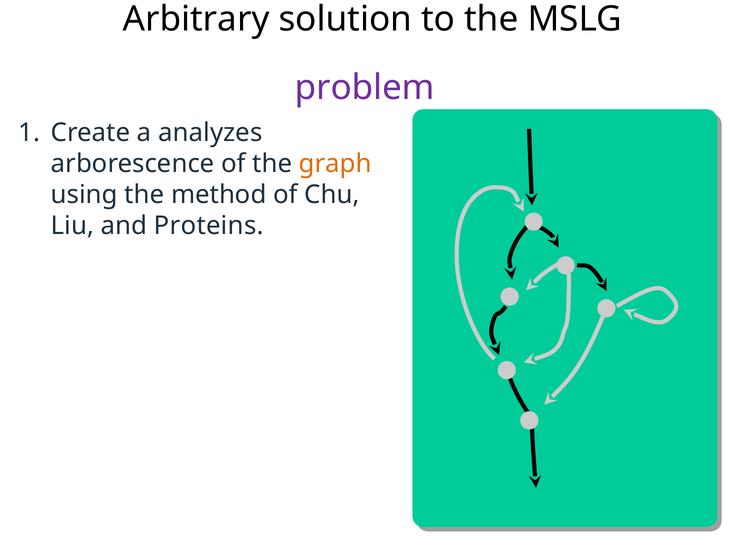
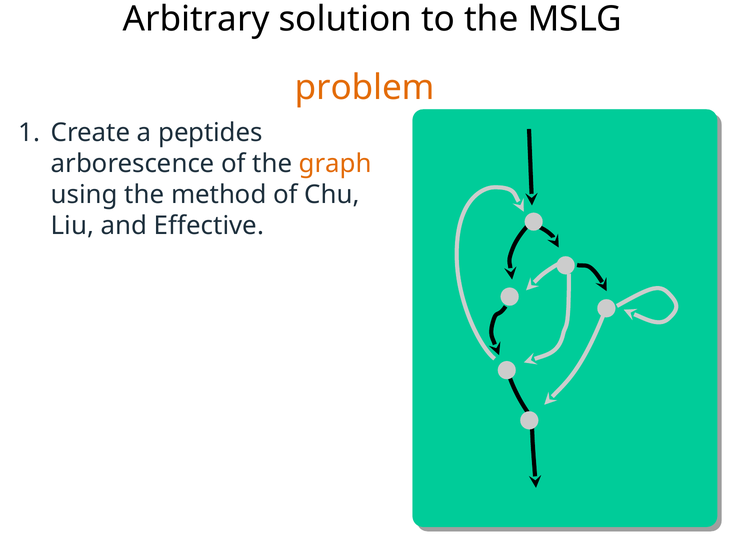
problem colour: purple -> orange (365, 87)
analyzes: analyzes -> peptides (210, 133)
Proteins: Proteins -> Effective (209, 226)
